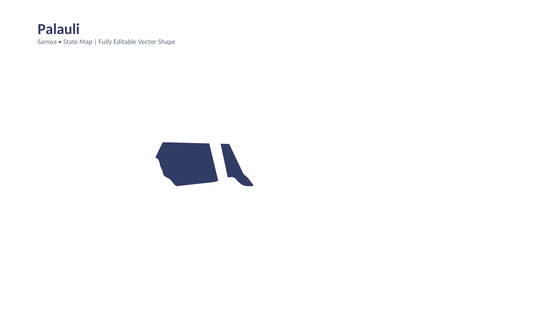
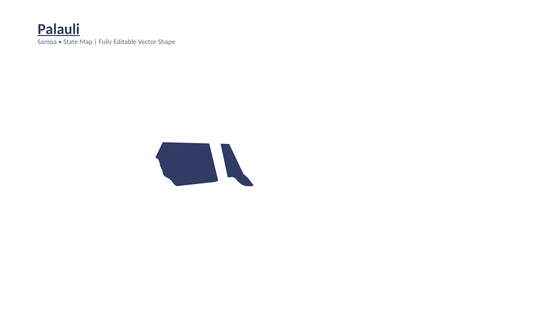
Palauli underline: none -> present (59, 29)
